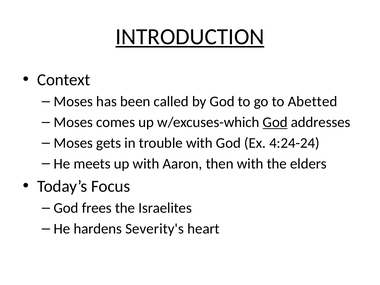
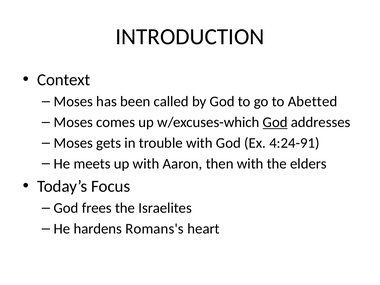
INTRODUCTION underline: present -> none (190, 37)
4:24-24: 4:24-24 -> 4:24-91 (294, 143)
Severity's: Severity's -> Romans's (155, 229)
